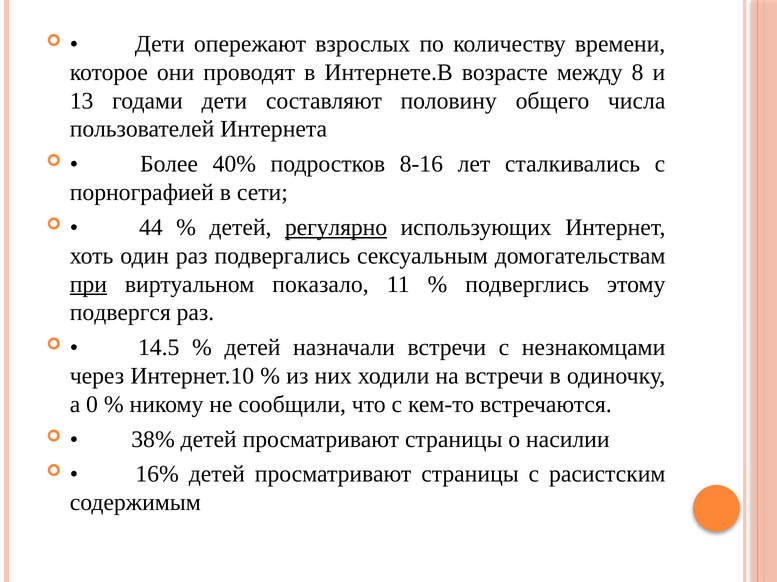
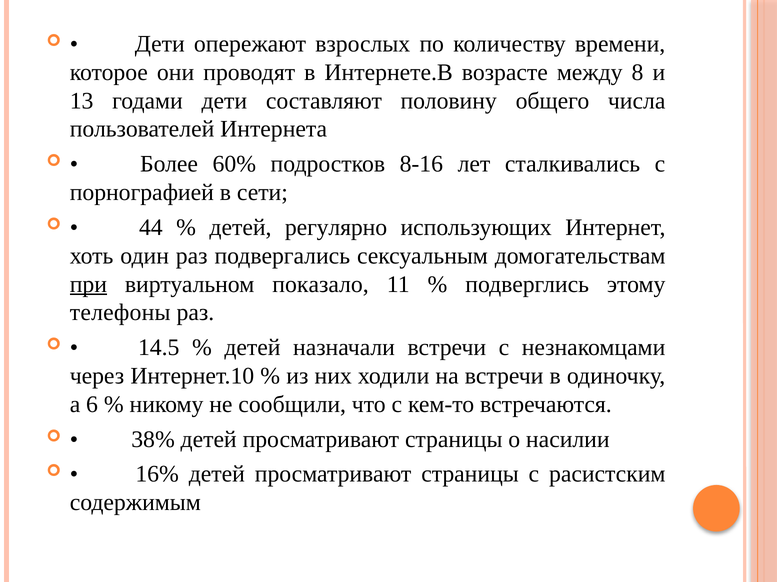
40%: 40% -> 60% (234, 164)
регулярно underline: present -> none (336, 228)
подвергся: подвергся -> телефоны (120, 313)
0: 0 -> 6 (92, 405)
